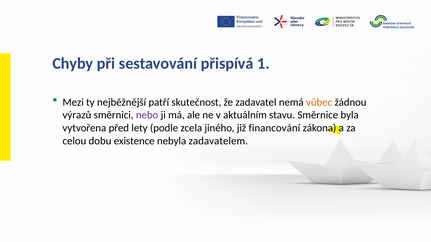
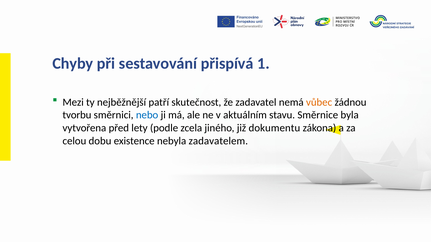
výrazů: výrazů -> tvorbu (77, 115)
nebo colour: purple -> blue (147, 115)
financování: financování -> dokumentu (274, 128)
